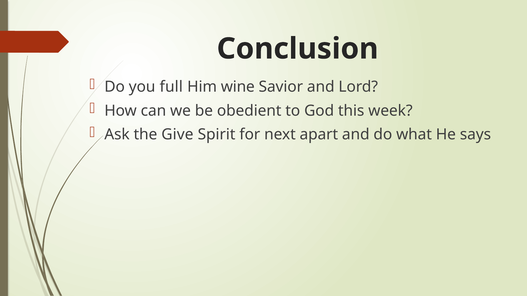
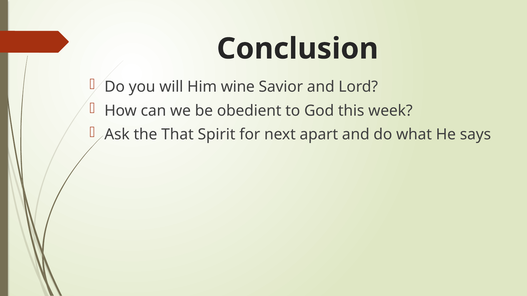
full: full -> will (171, 87)
Give: Give -> That (177, 135)
